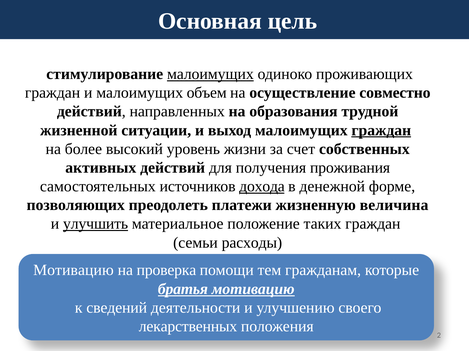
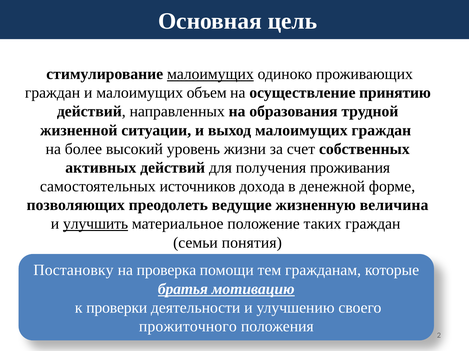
совместно: совместно -> принятию (395, 93)
граждан underline: present -> none (381, 130)
дохода underline: present -> none (262, 187)
платежи: платежи -> ведущие (242, 206)
расходы: расходы -> понятия (252, 243)
Мотивацию: Мотивацию -> Постановку (73, 271)
сведений: сведений -> проверки (117, 308)
лекарственных: лекарственных -> прожиточного (188, 327)
